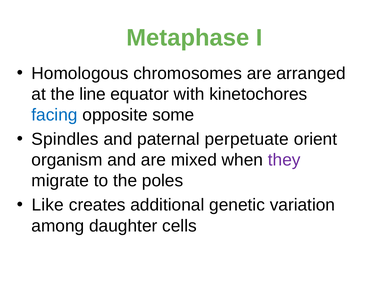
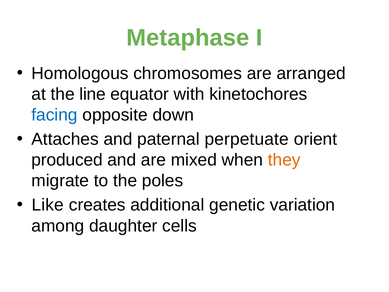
some: some -> down (173, 115)
Spindles: Spindles -> Attaches (65, 139)
organism: organism -> produced (67, 160)
they colour: purple -> orange (284, 160)
